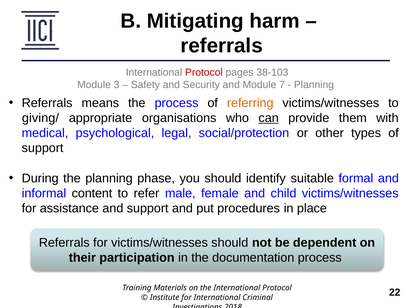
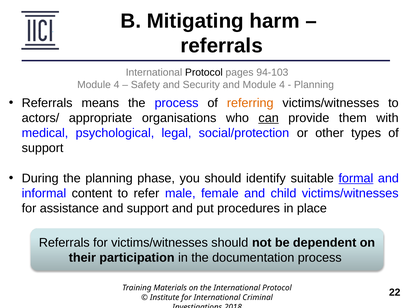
Protocol colour: red -> black (204, 72)
38-103: 38-103 -> 94-103 (272, 72)
3: 3 -> 4 (117, 85)
and Module 7: 7 -> 4 (282, 85)
giving/: giving/ -> actors/ (41, 118)
formal underline: none -> present (356, 178)
